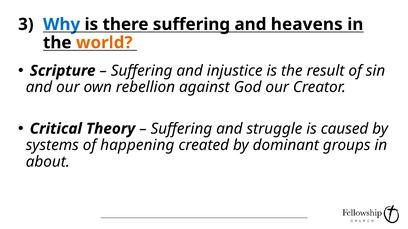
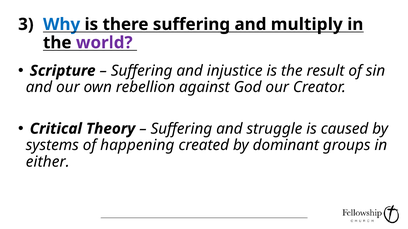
heavens: heavens -> multiply (307, 24)
world colour: orange -> purple (104, 43)
about: about -> either (48, 162)
